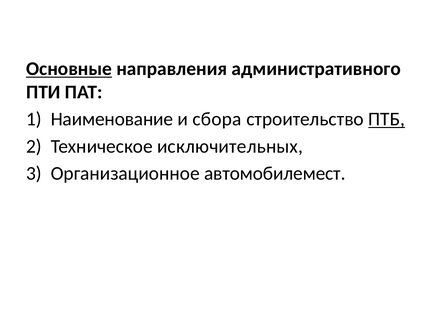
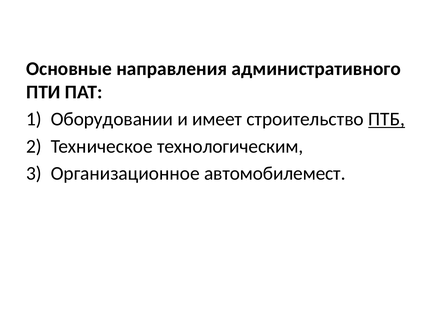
Основные underline: present -> none (69, 69)
Наименование: Наименование -> Оборудовании (112, 119)
сбора: сбора -> имеет (217, 119)
исключительных: исключительных -> технологическим (230, 146)
